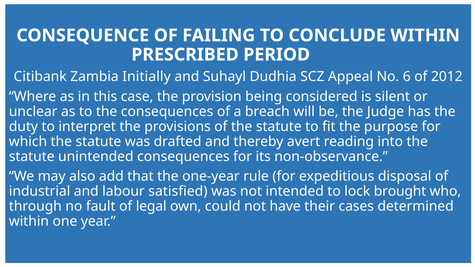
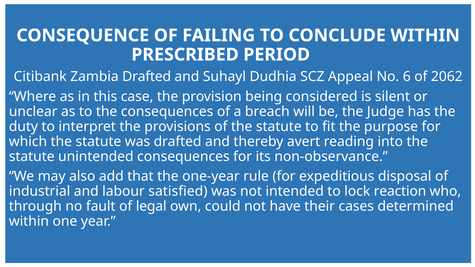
Zambia Initially: Initially -> Drafted (147, 77)
2012: 2012 -> 2062 (447, 77)
brought: brought -> reaction (400, 191)
